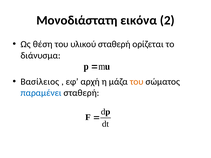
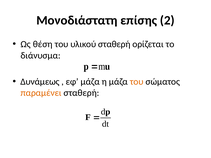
εικόνα: εικόνα -> επίσης (139, 20)
Βασίλειος: Βασίλειος -> Δυνάμεως (40, 82)
εφ αρχή: αρχή -> μάζα (90, 82)
παραμένει colour: blue -> orange (41, 93)
